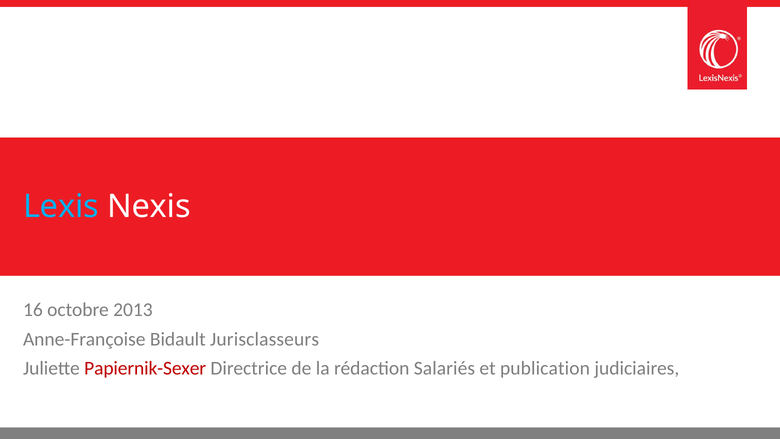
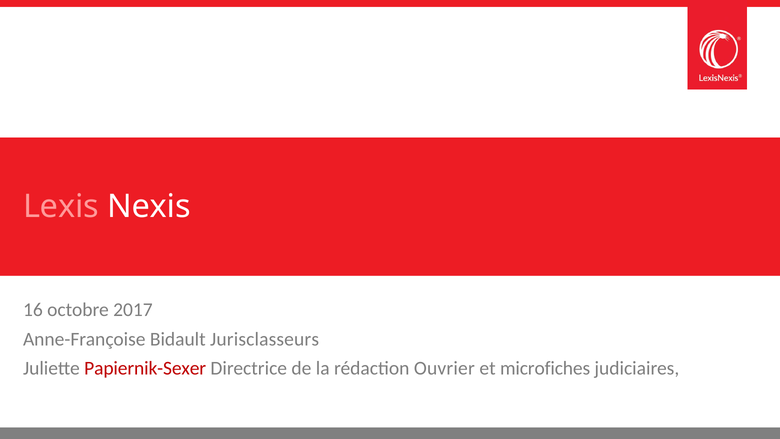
Lexis colour: light blue -> pink (61, 206)
2013: 2013 -> 2017 (133, 310)
Salariés: Salariés -> Ouvrier (444, 368)
publication: publication -> microfiches (545, 368)
